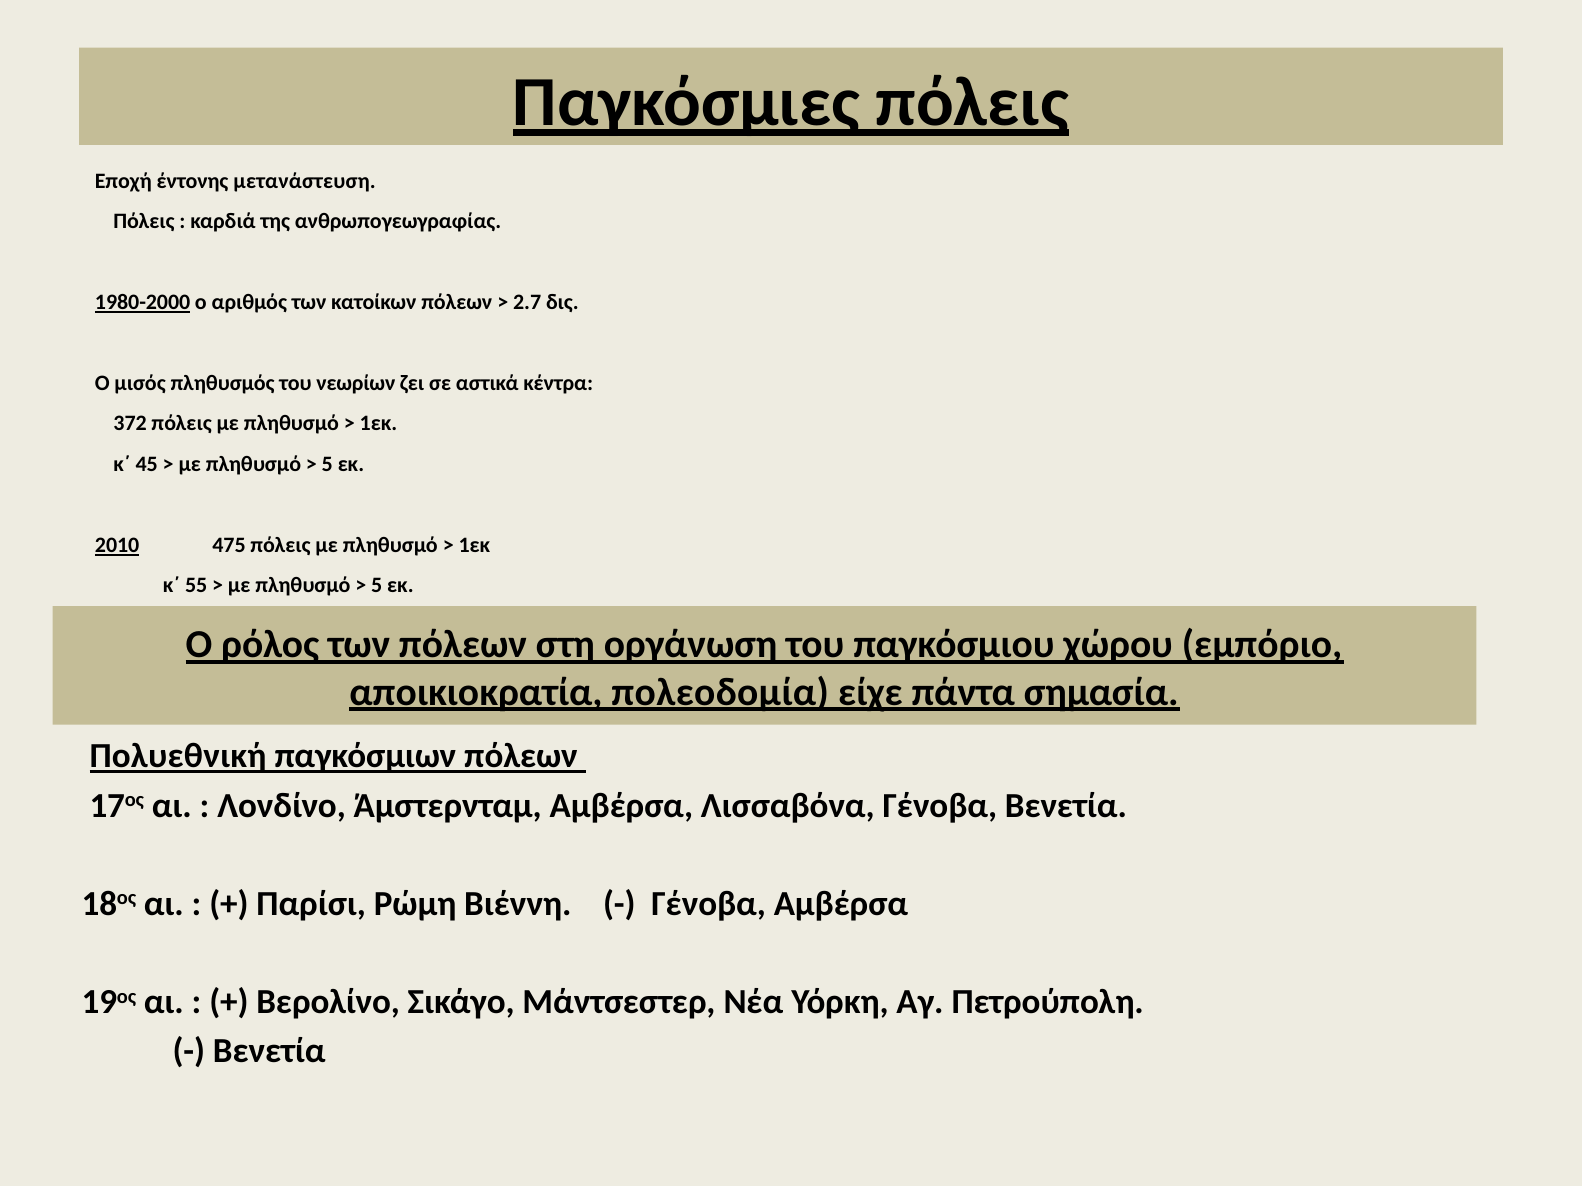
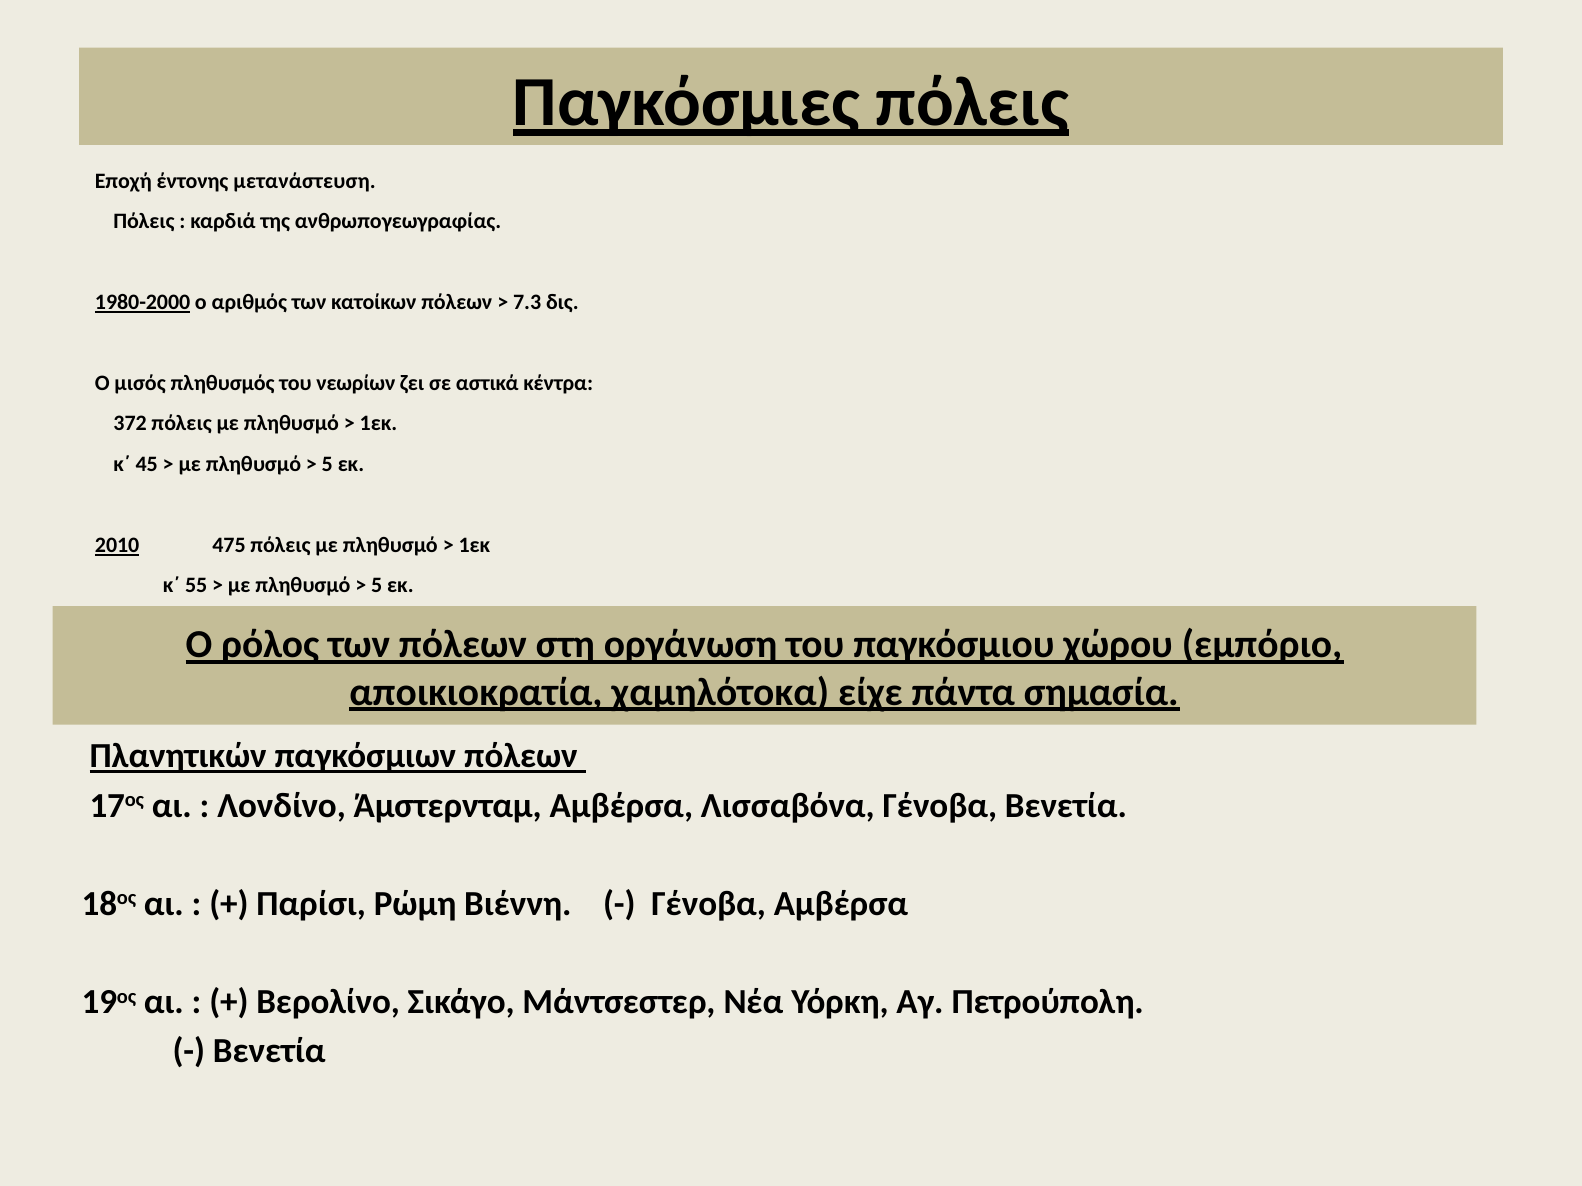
2.7: 2.7 -> 7.3 (527, 302)
πολεοδομία: πολεοδομία -> χαμηλότοκα (720, 692)
Πολυεθνική: Πολυεθνική -> Πλανητικών (178, 757)
